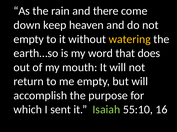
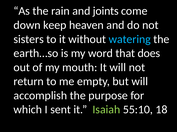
there: there -> joints (106, 11)
empty: empty -> sisters (29, 39)
watering colour: yellow -> light blue (130, 39)
16: 16 -> 18 (161, 110)
